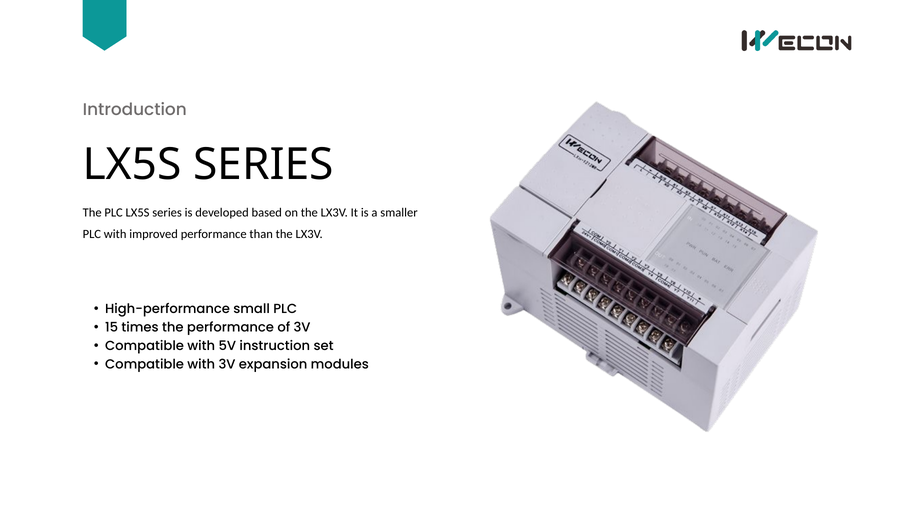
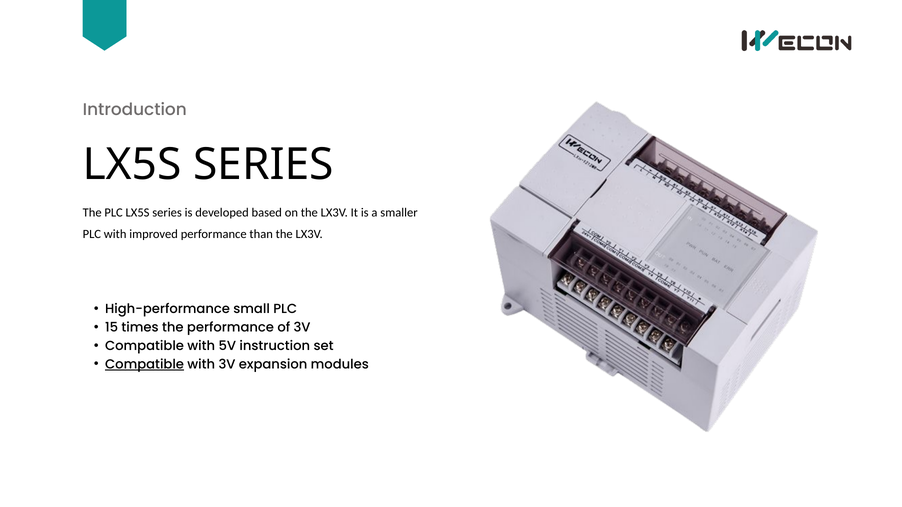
Compatible underline: none -> present (145, 365)
